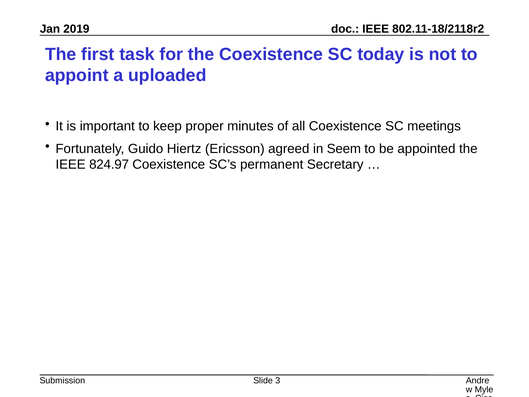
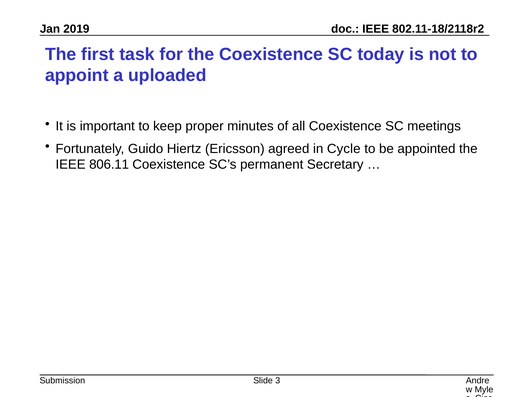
Seem: Seem -> Cycle (344, 149)
824.97: 824.97 -> 806.11 (109, 164)
